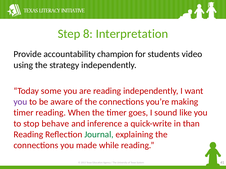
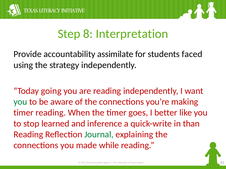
champion: champion -> assimilate (115, 54)
video: video -> faced (192, 54)
some: some -> going (51, 91)
you colour: purple -> green (20, 102)
sound: sound -> better (166, 113)
behave: behave -> learned (55, 124)
